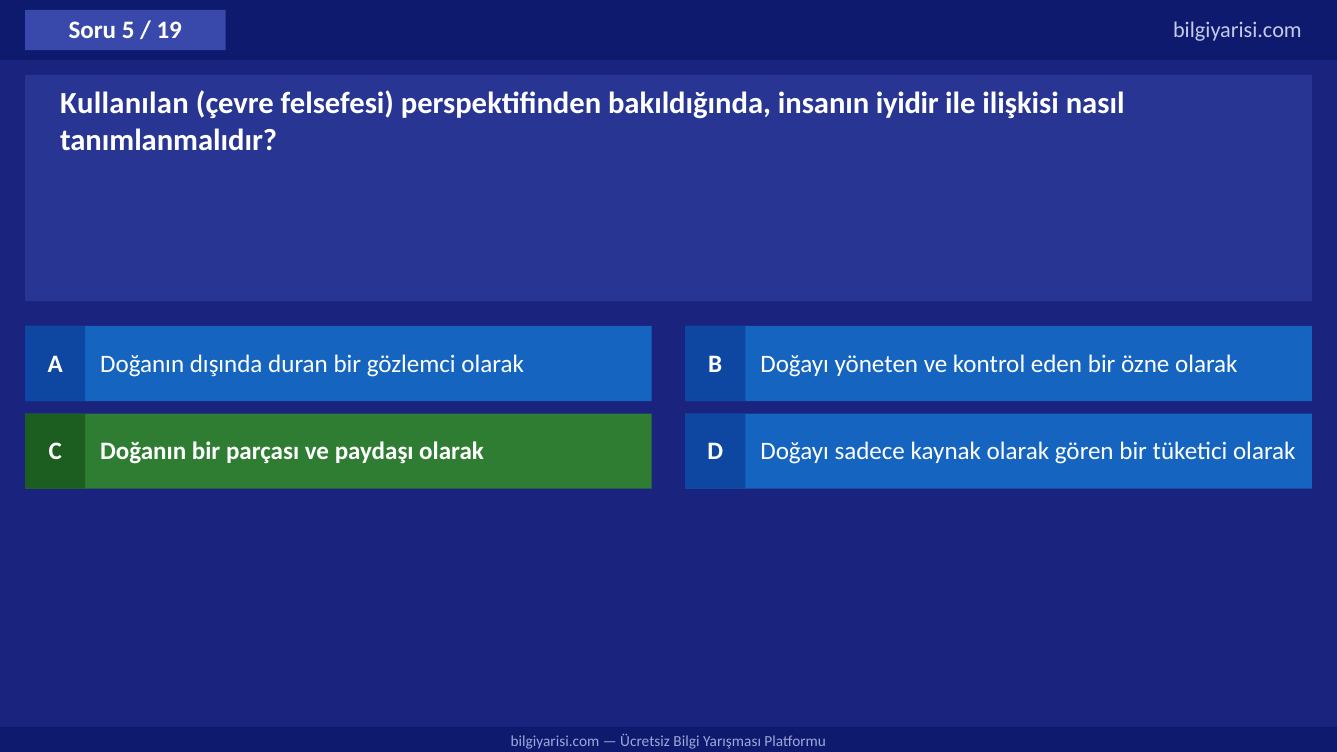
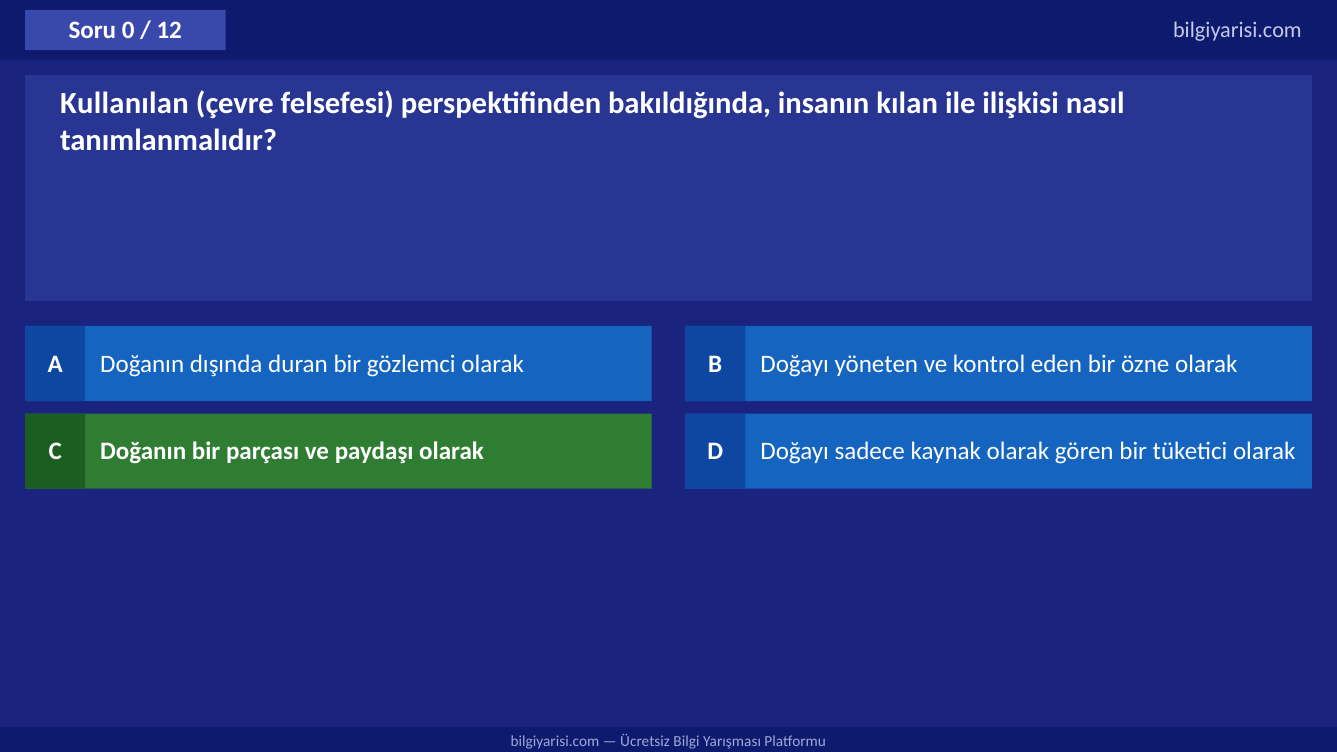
5: 5 -> 0 (128, 31)
19: 19 -> 12 (169, 31)
iyidir: iyidir -> kılan (907, 103)
